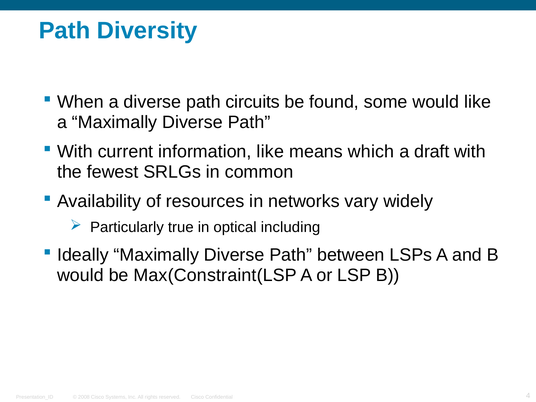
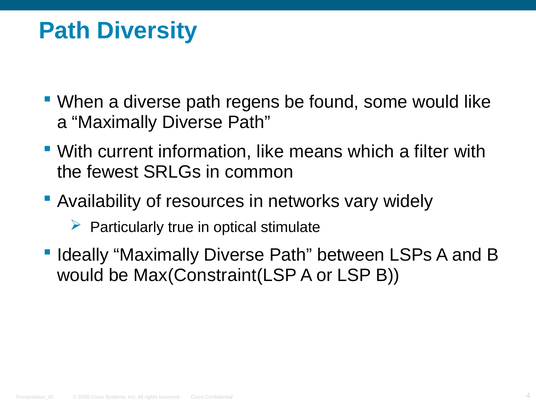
circuits: circuits -> regens (253, 102)
draft: draft -> filter (432, 152)
including: including -> stimulate (291, 227)
